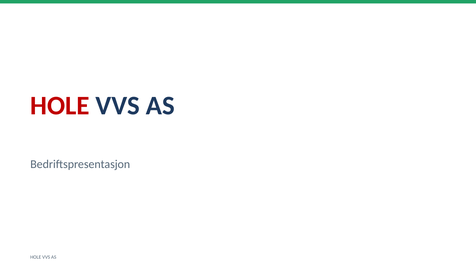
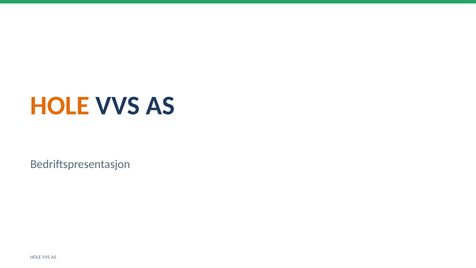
HOLE colour: red -> orange (60, 106)
